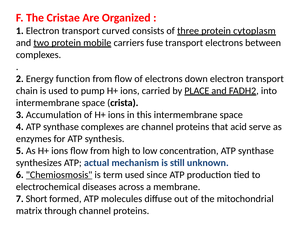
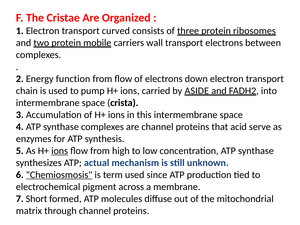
cytoplasm: cytoplasm -> ribosomes (254, 31)
fuse: fuse -> wall (155, 43)
PLACE: PLACE -> ASIDE (197, 91)
ions underline: none -> present (60, 151)
diseases: diseases -> pigment (99, 187)
